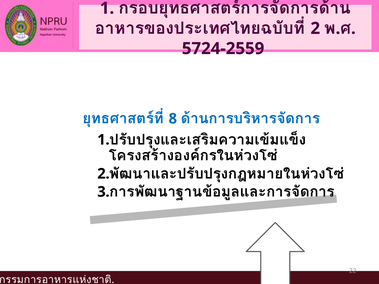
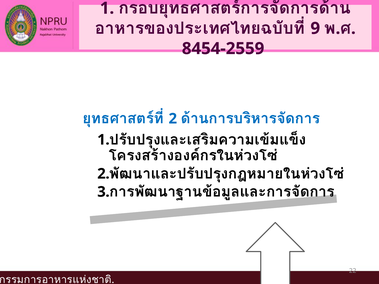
2: 2 -> 9 (315, 28)
5724-2559: 5724-2559 -> 8454-2559 (223, 49)
8: 8 -> 2 (173, 119)
